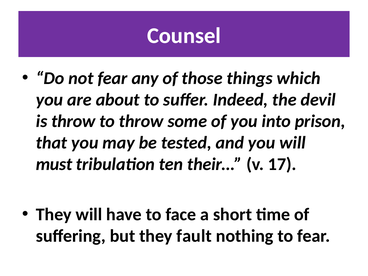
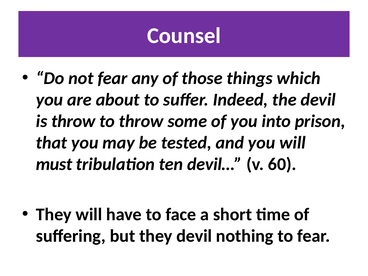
their…: their… -> devil… (215, 164)
17: 17 -> 60 (282, 164)
they fault: fault -> devil (194, 236)
